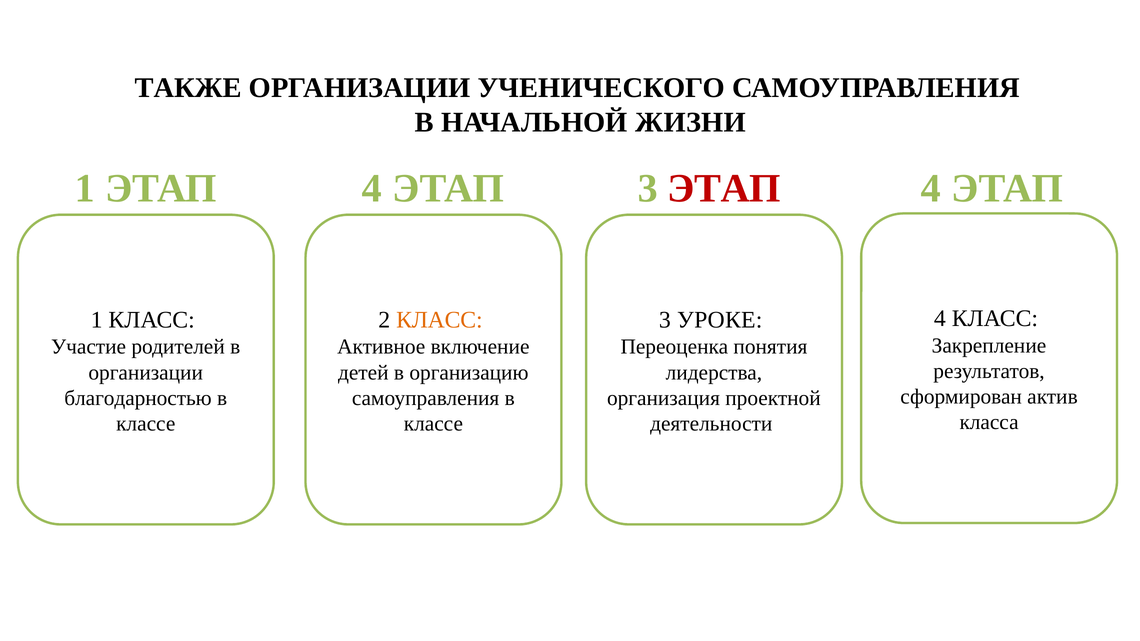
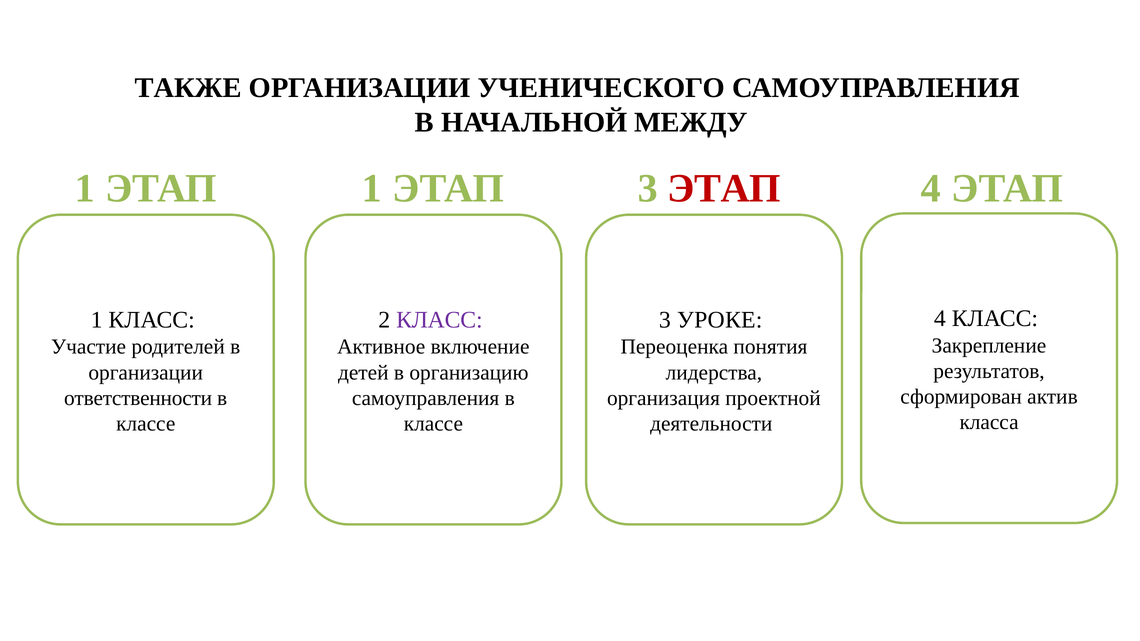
ЖИЗНИ: ЖИЗНИ -> МЕЖДУ (691, 122)
1 ЭТАП 4: 4 -> 1 (372, 189)
КЛАСС colour: orange -> purple (439, 320)
благодарностью: благодарностью -> ответственности (138, 398)
